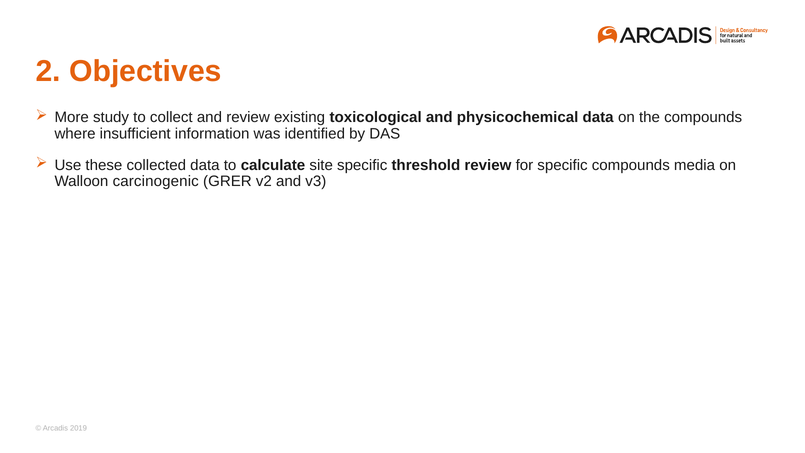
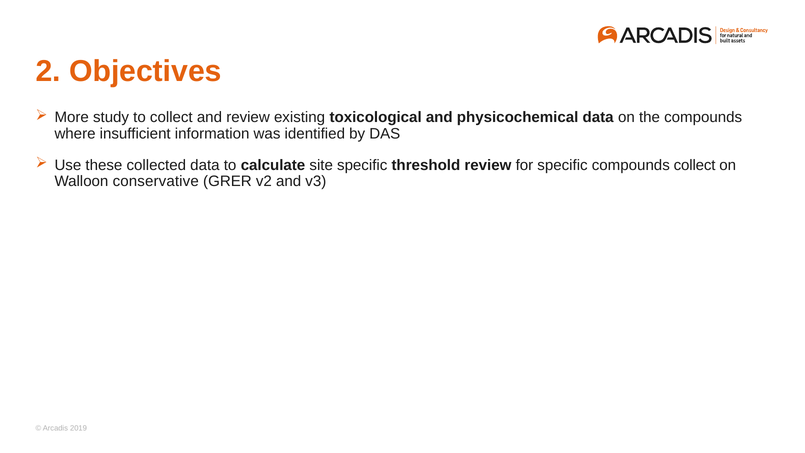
compounds media: media -> collect (695, 165)
carcinogenic: carcinogenic -> conservative (156, 181)
